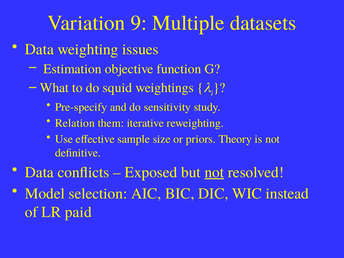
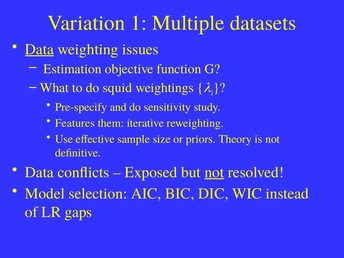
9: 9 -> 1 (139, 23)
Data underline: none -> present (39, 49)
Relation: Relation -> Features (75, 123)
paid: paid -> gaps (78, 212)
